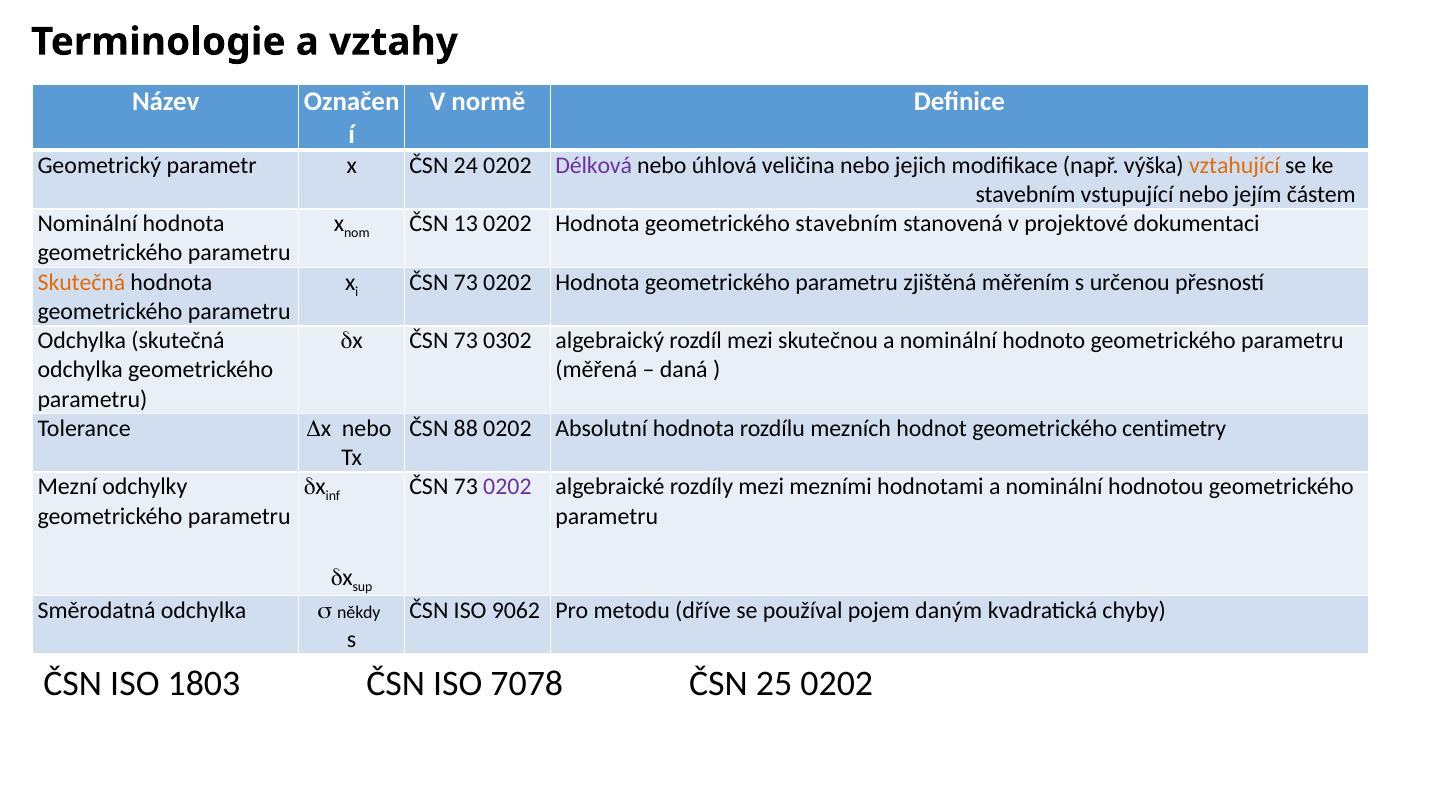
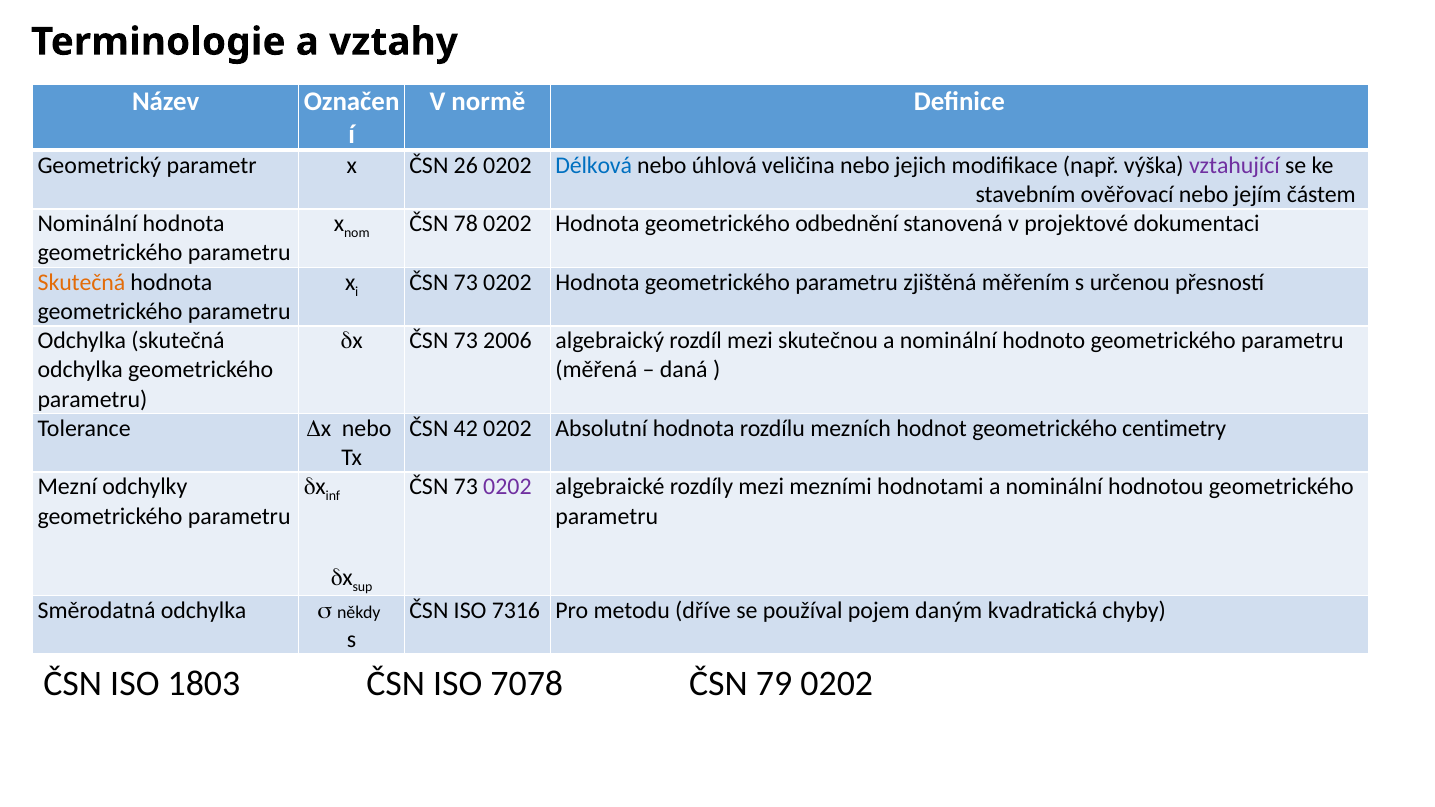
24: 24 -> 26 (466, 165)
Délková colour: purple -> blue (594, 165)
vztahující colour: orange -> purple (1234, 165)
vstupující: vstupující -> ověřovací (1127, 195)
13: 13 -> 78 (466, 224)
geometrického stavebním: stavebním -> odbednění (847, 224)
0302: 0302 -> 2006 (507, 341)
88: 88 -> 42 (466, 429)
9062: 9062 -> 7316 (516, 611)
25: 25 -> 79 (774, 684)
